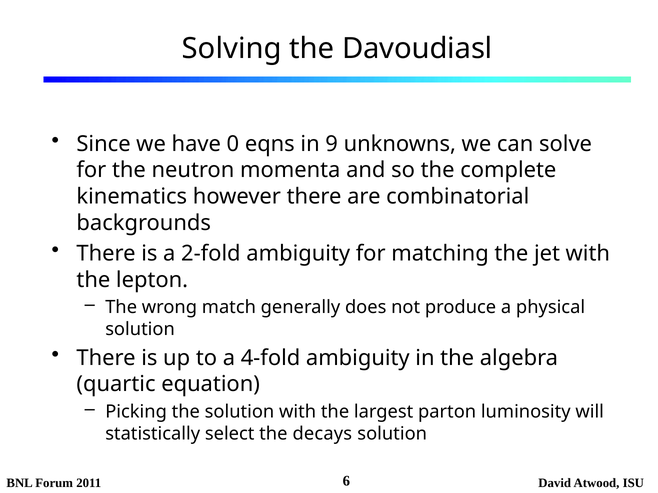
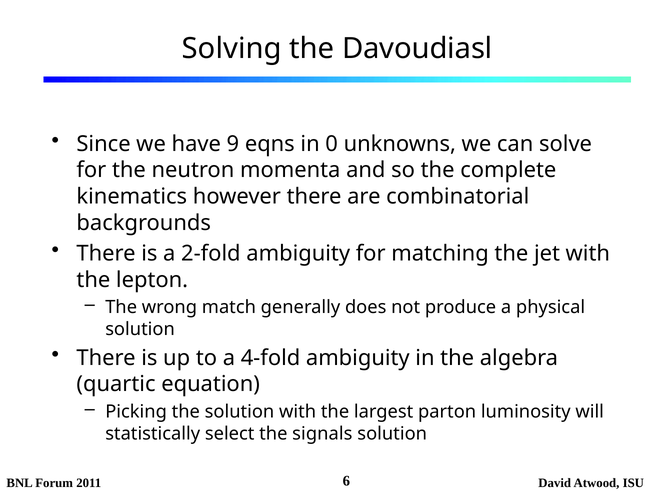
0: 0 -> 9 (233, 144)
9: 9 -> 0 (332, 144)
decays: decays -> signals (322, 434)
